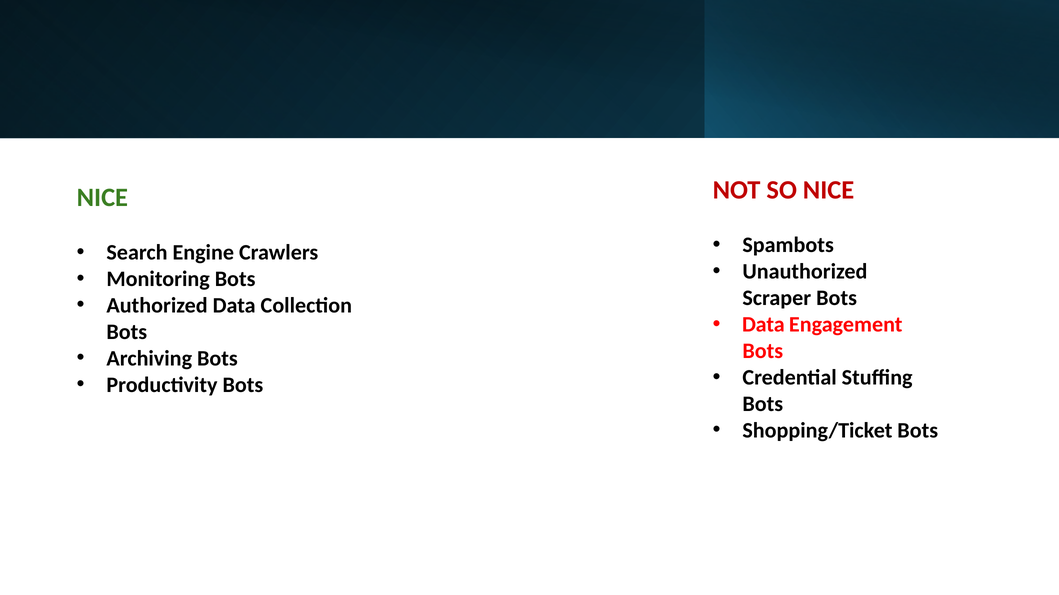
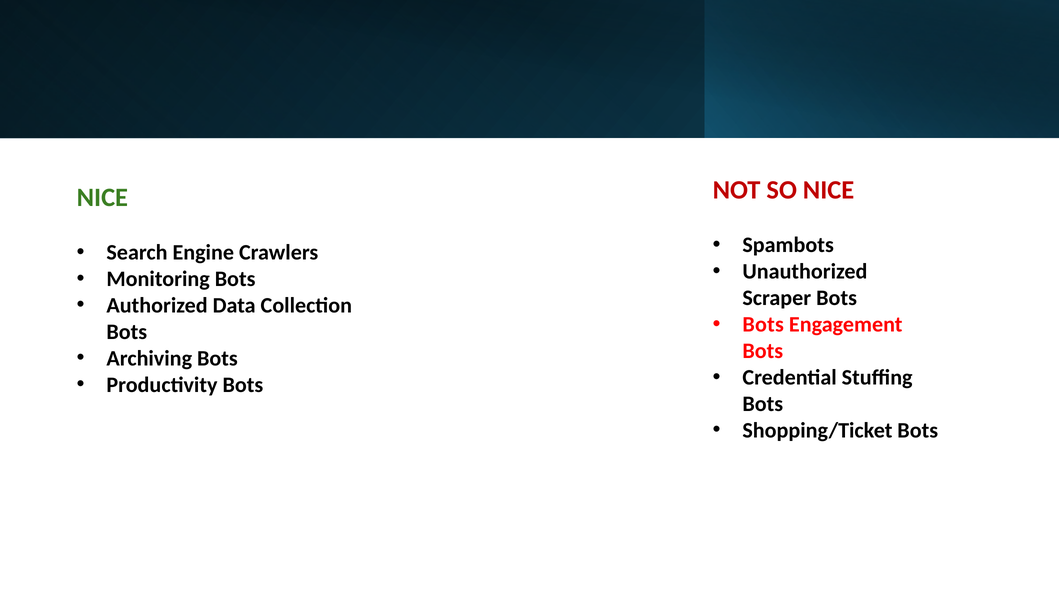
Data: Data -> Bots (763, 325)
